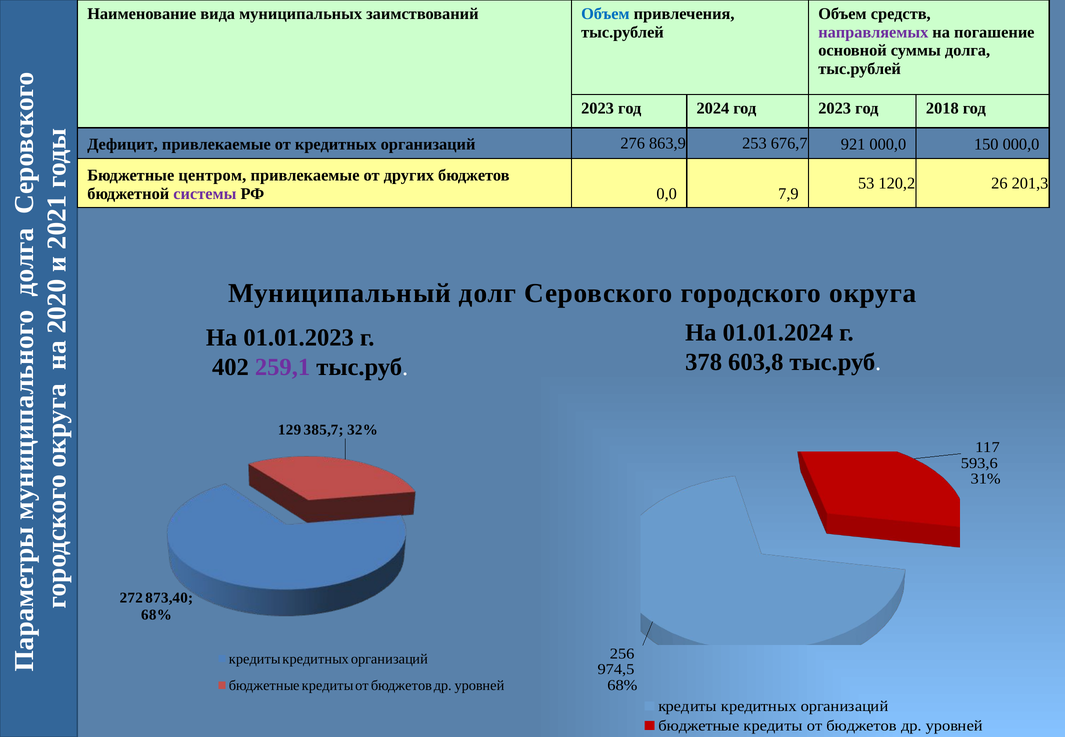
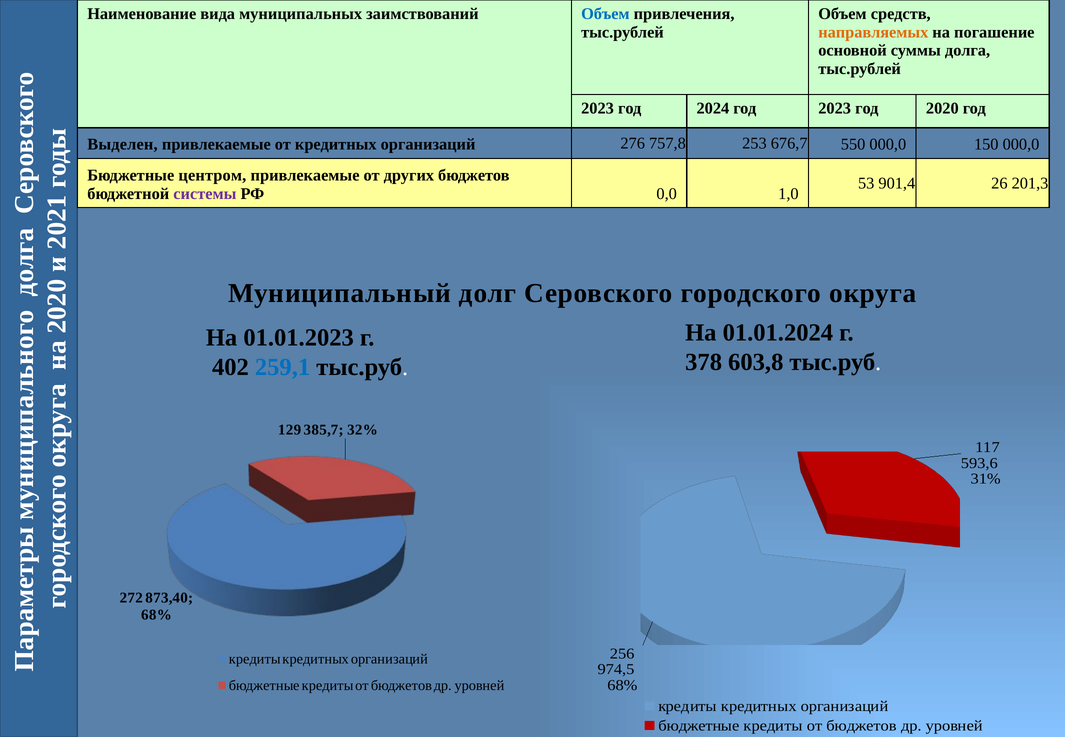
направляемых colour: purple -> orange (873, 32)
2018: 2018 -> 2020 (942, 109)
Дефицит: Дефицит -> Выделен (123, 145)
863,9: 863,9 -> 757,8 (667, 144)
921: 921 -> 550 (853, 145)
120,2: 120,2 -> 901,4 (897, 184)
7,9: 7,9 -> 1,0 (788, 194)
259,1 colour: purple -> blue (283, 367)
